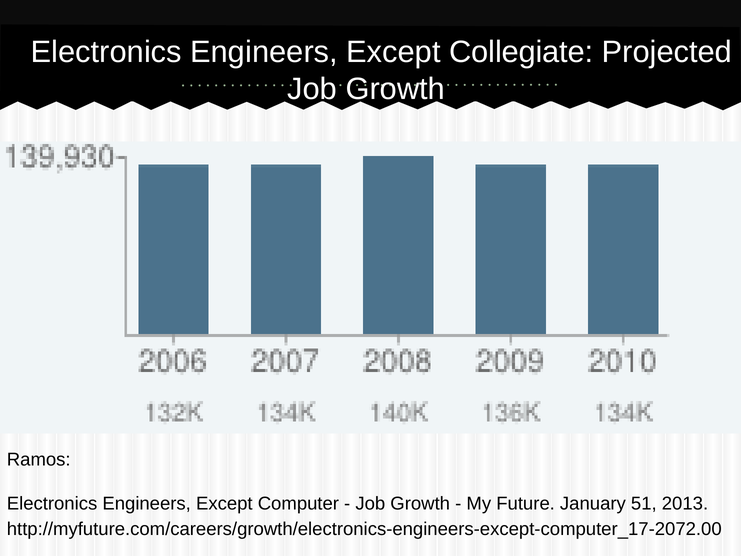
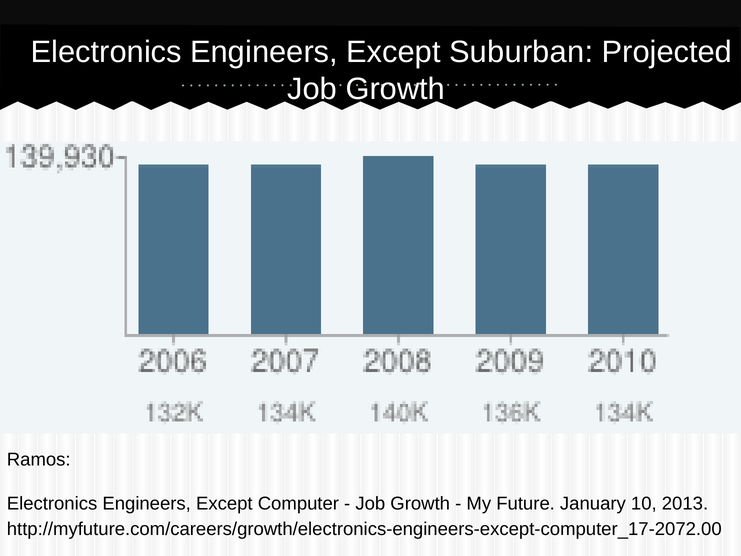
Collegiate: Collegiate -> Suburban (521, 52)
51: 51 -> 10 (644, 504)
